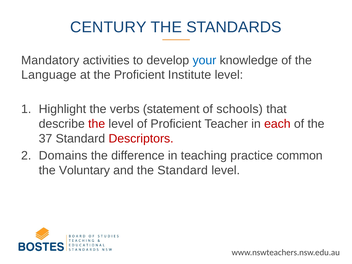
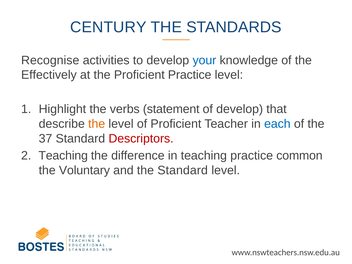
Mandatory: Mandatory -> Recognise (50, 60)
Language: Language -> Effectively (49, 75)
Proficient Institute: Institute -> Practice (190, 75)
of schools: schools -> develop (240, 109)
the colour: red -> orange (97, 124)
each colour: red -> blue (277, 124)
Domains: Domains -> Teaching (63, 156)
